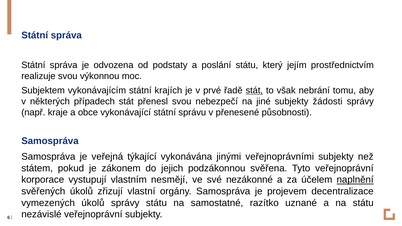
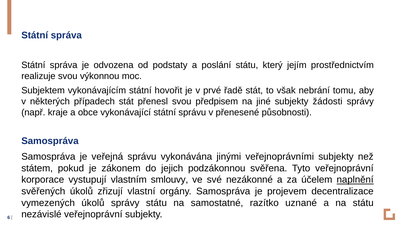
krajích: krajích -> hovořit (168, 91)
stát underline: present -> none (254, 91)
nebezpečí: nebezpečí -> předpisem (217, 102)
veřejná týkající: týkající -> správu (142, 157)
nesmějí: nesmějí -> smlouvy (170, 180)
